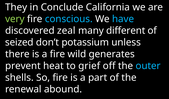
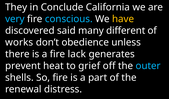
very colour: light green -> light blue (15, 19)
have colour: light blue -> yellow (123, 19)
zeal: zeal -> said (66, 31)
seized: seized -> works (19, 42)
potassium: potassium -> obedience (85, 42)
wild: wild -> lack (77, 54)
abound: abound -> distress (63, 89)
